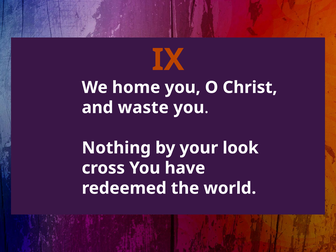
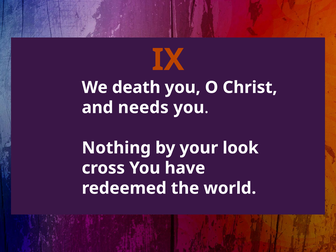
home: home -> death (136, 87)
waste: waste -> needs (143, 108)
